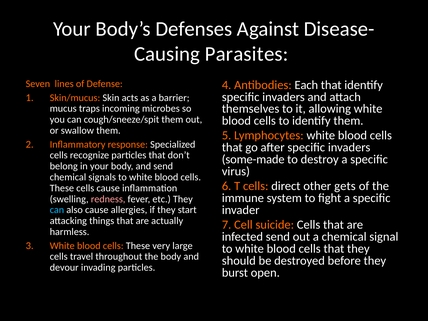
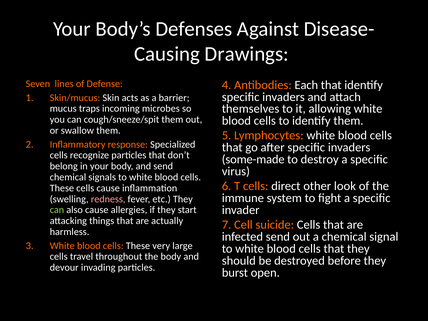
Parasites: Parasites -> Drawings (247, 54)
gets: gets -> look (345, 186)
can colour: light blue -> light green (57, 210)
